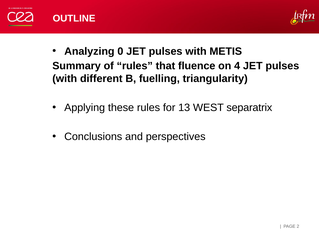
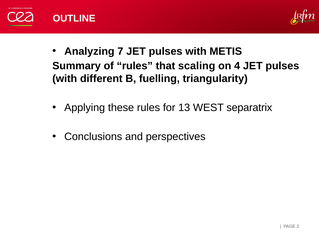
0: 0 -> 7 (120, 51)
fluence: fluence -> scaling (197, 66)
